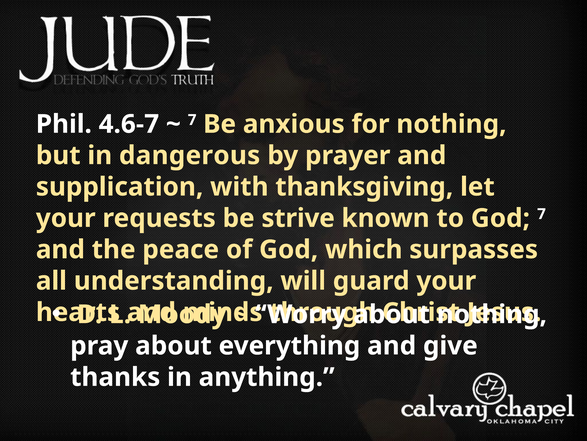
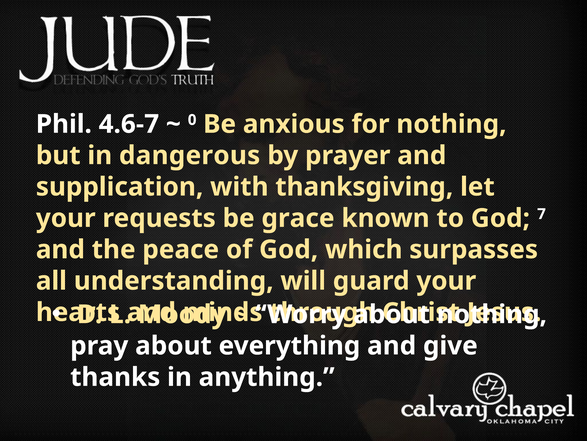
7: 7 -> 0 (192, 120)
strive: strive -> grace (298, 218)
